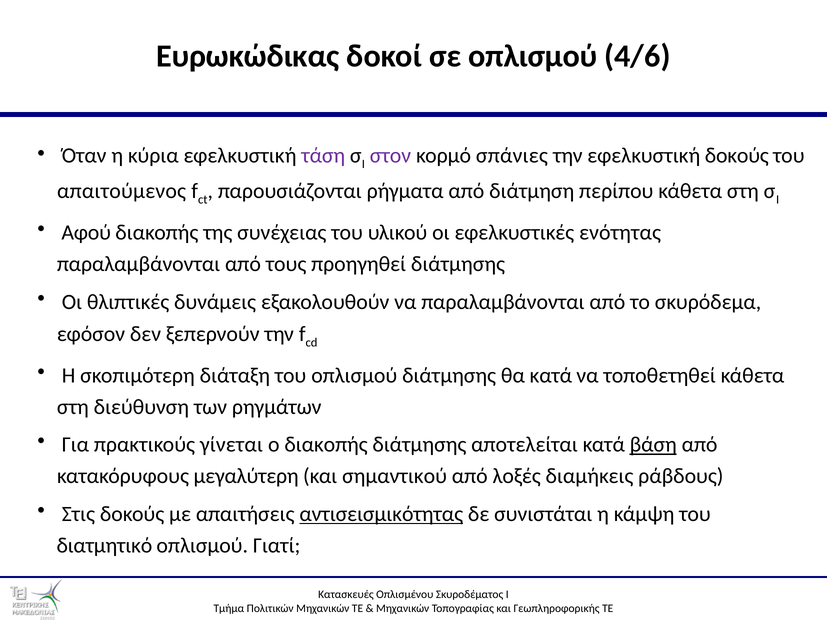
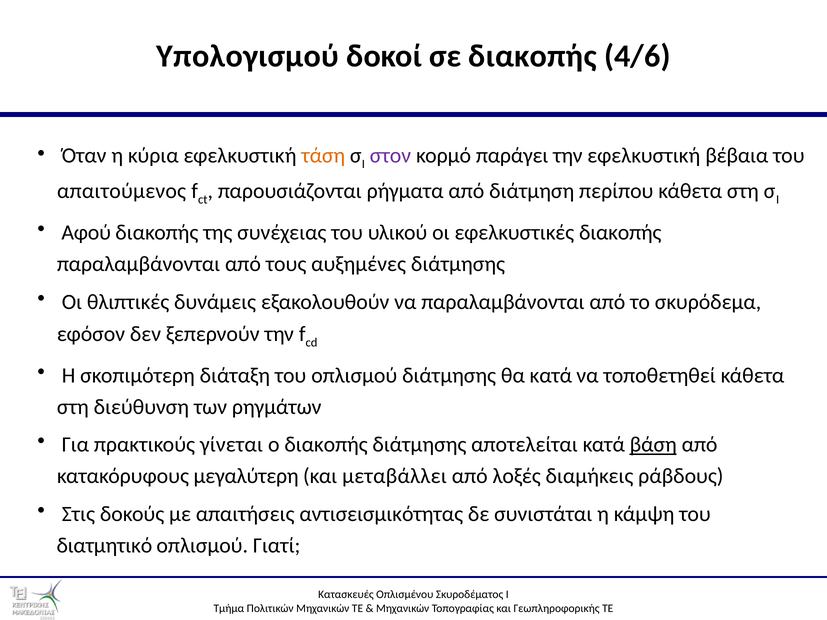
Ευρωκώδικας: Ευρωκώδικας -> Υπολογισμού (248, 56)
σε οπλισμού: οπλισμού -> διακοπής (533, 56)
τάση colour: purple -> orange (323, 155)
σπάνιες: σπάνιες -> παράγει (512, 155)
εφελκυστική δοκούς: δοκούς -> βέβαια (737, 155)
εφελκυστικές ενότητας: ενότητας -> διακοπής (620, 233)
προηγηθεί: προηγηθεί -> αυξημένες (359, 264)
σημαντικού: σημαντικού -> μεταβάλλει (394, 476)
αντισεισμικότητας underline: present -> none (381, 514)
